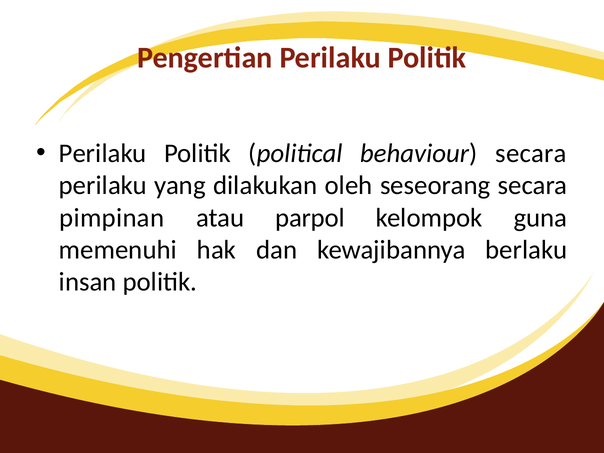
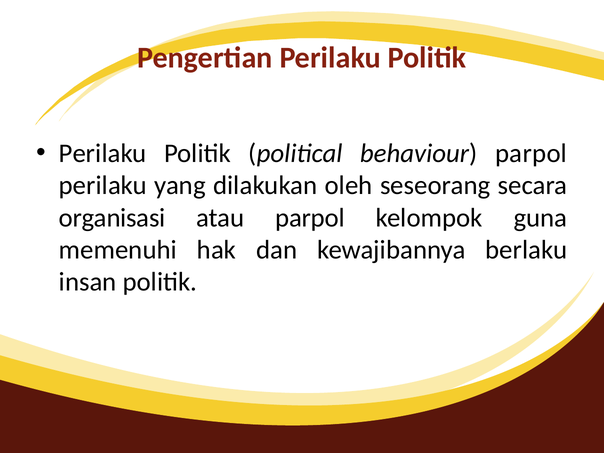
behaviour secara: secara -> parpol (531, 153)
pimpinan: pimpinan -> organisasi (112, 218)
